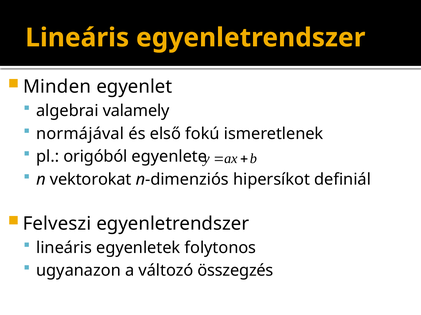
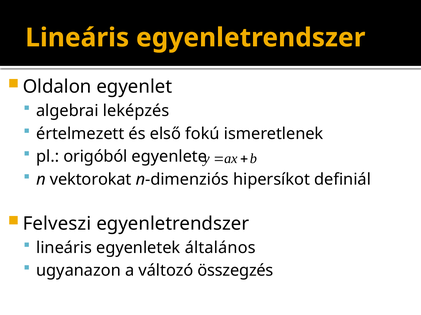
Minden: Minden -> Oldalon (57, 87)
valamely: valamely -> leképzés (136, 111)
normájával: normájával -> értelmezett (80, 134)
folytonos: folytonos -> általános (220, 248)
